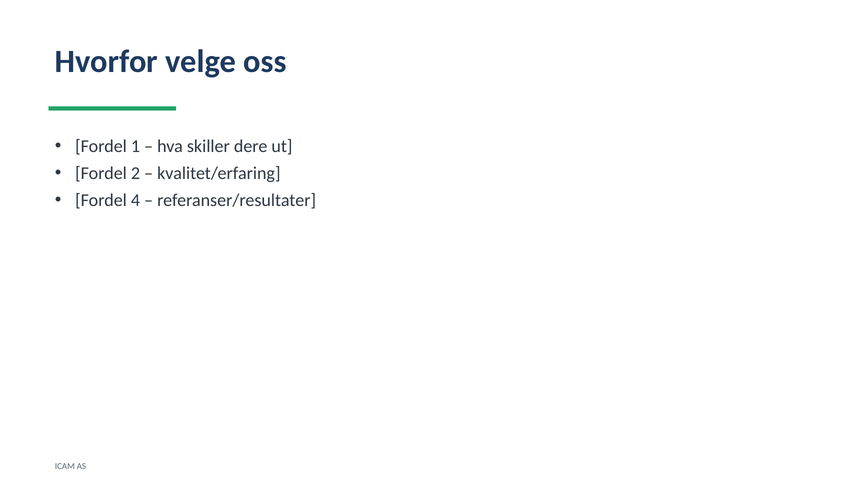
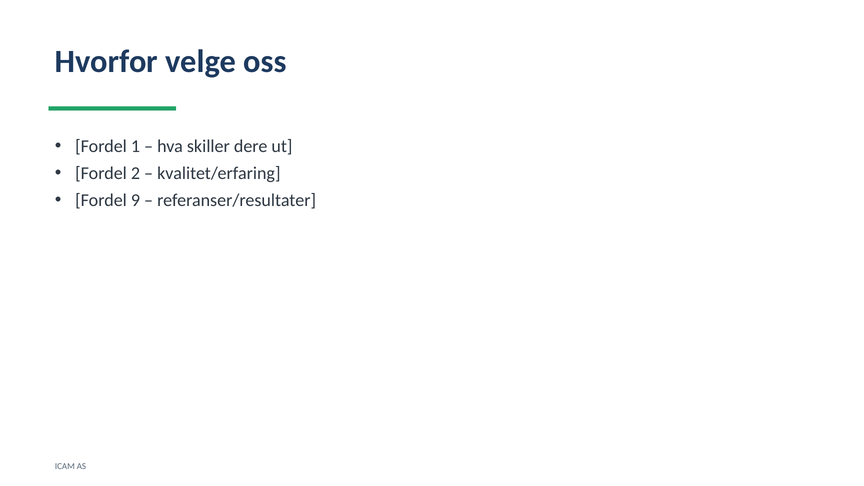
4: 4 -> 9 (135, 200)
